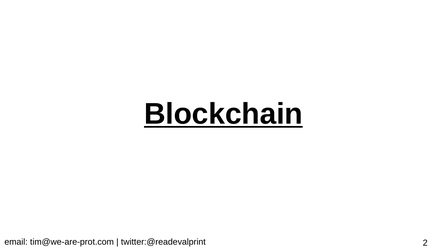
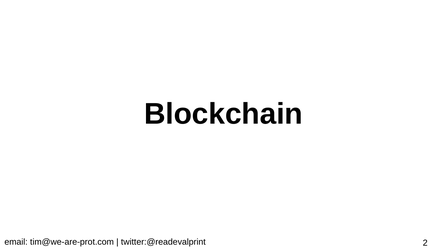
Blockchain underline: present -> none (223, 114)
